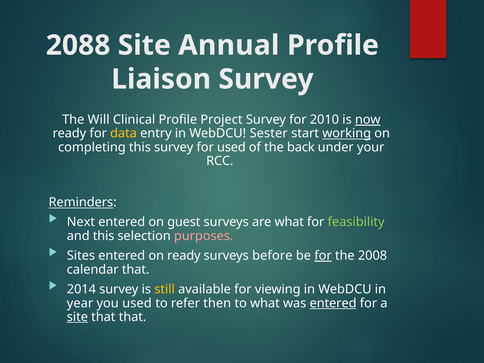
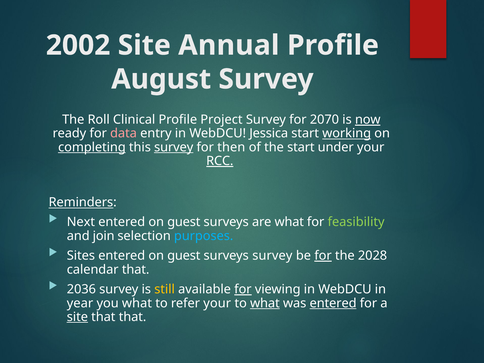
2088: 2088 -> 2002 (78, 45)
Liaison: Liaison -> August (161, 79)
Will: Will -> Roll (99, 120)
2010: 2010 -> 2070 (324, 120)
data colour: yellow -> pink (124, 133)
Sester: Sester -> Jessica (269, 133)
completing underline: none -> present (92, 147)
survey underline: none -> present (174, 147)
for used: used -> then (231, 147)
the back: back -> start (301, 147)
RCC underline: none -> present (220, 161)
and this: this -> join (104, 236)
purposes colour: pink -> light blue (204, 236)
ready: ready -> guest (184, 256)
surveys before: before -> survey (272, 256)
2008: 2008 -> 2028 (373, 256)
2014: 2014 -> 2036 (81, 289)
for underline: none -> present (243, 289)
you used: used -> what (137, 303)
refer then: then -> your (217, 303)
what underline: none -> present (265, 303)
